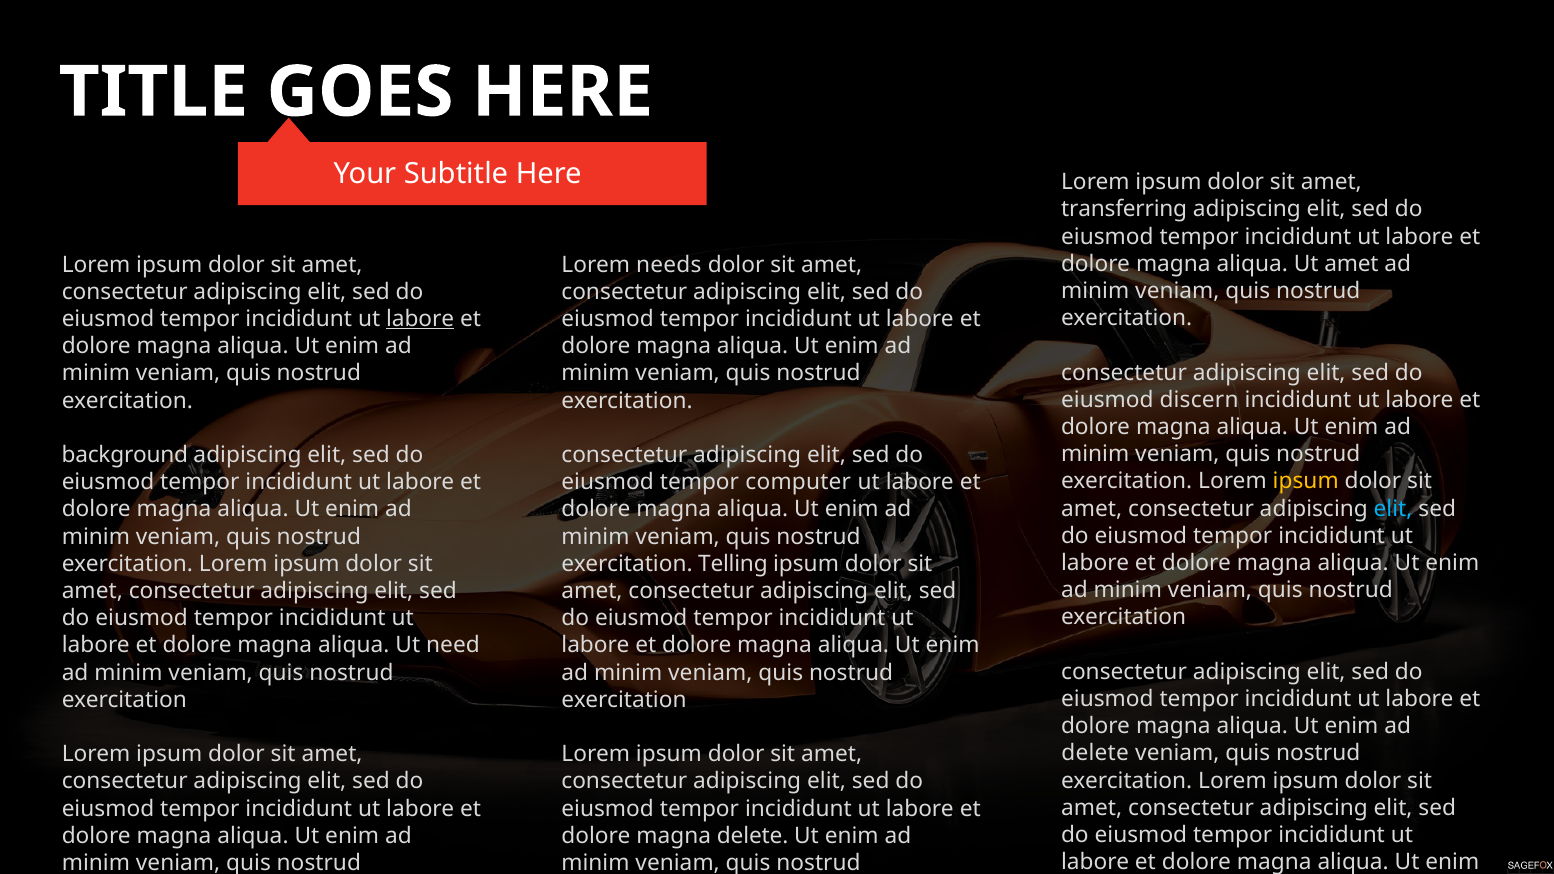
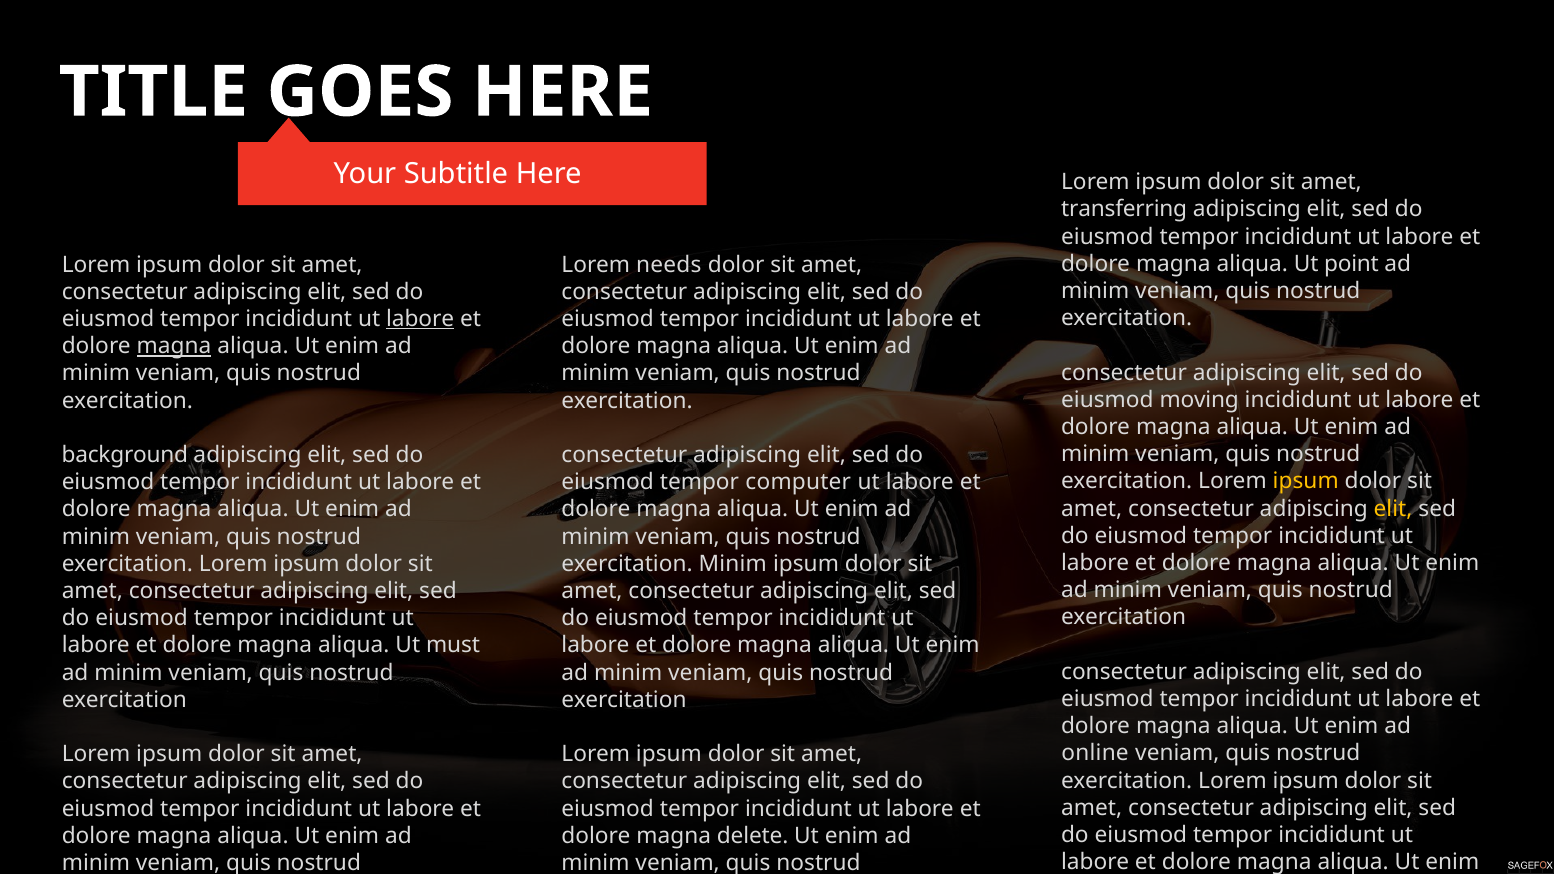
Ut amet: amet -> point (1352, 264)
magna underline: none -> present (174, 346)
discern: discern -> moving (1199, 400)
elit colour: light blue -> yellow (1393, 509)
exercitation Telling: Telling -> Minim (733, 564)
need: need -> must (453, 646)
delete: delete -> online (1095, 754)
